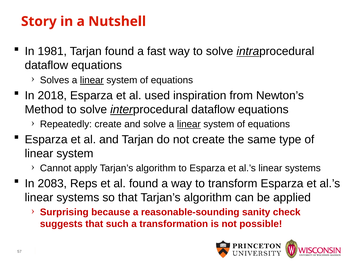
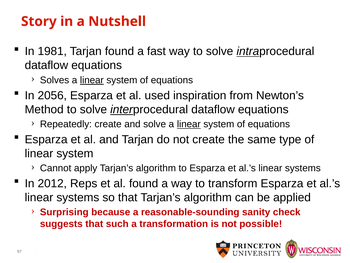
2018: 2018 -> 2056 (52, 95)
2083: 2083 -> 2012 (52, 183)
